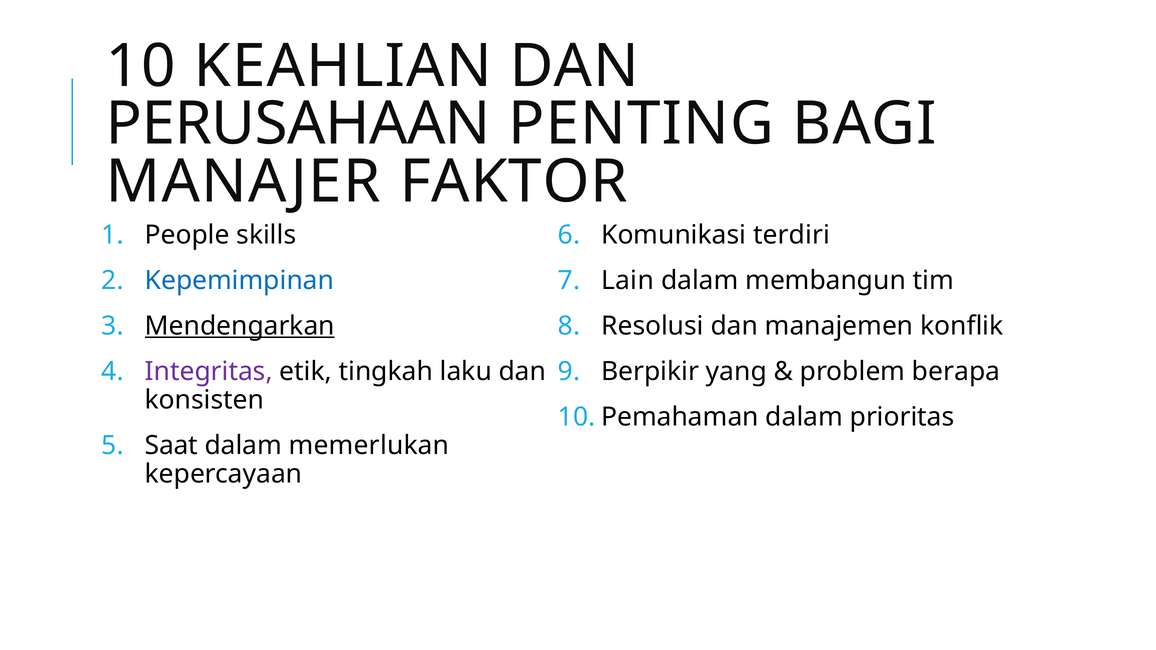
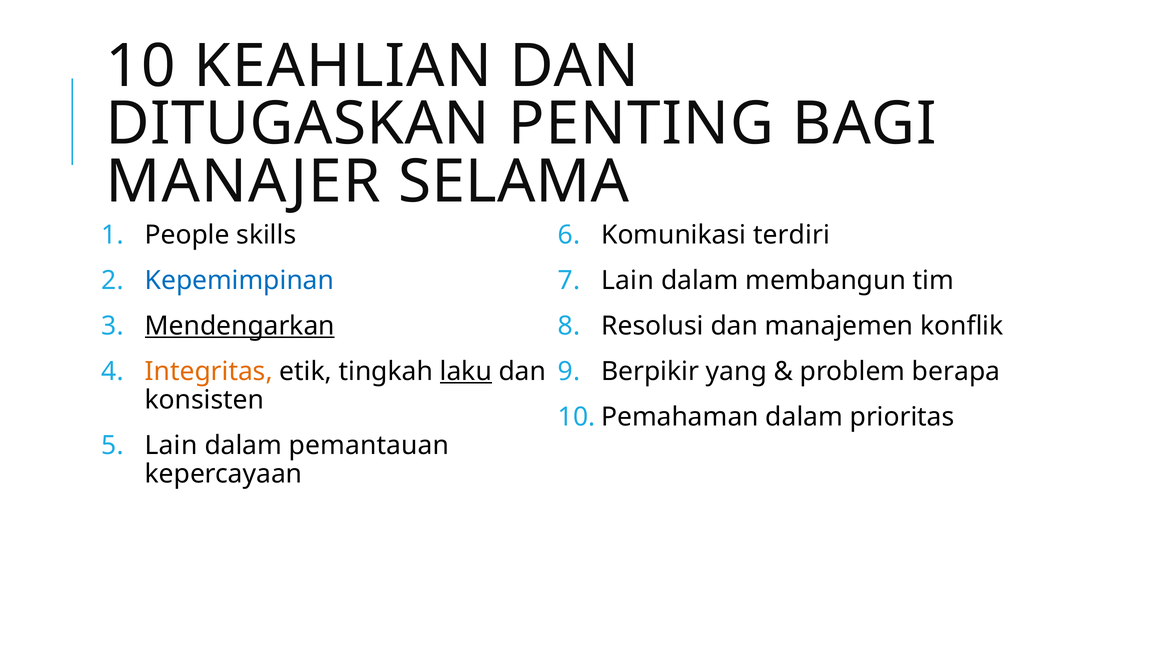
PERUSAHAAN: PERUSAHAAN -> DITUGASKAN (298, 124)
FAKTOR: FAKTOR -> SELAMA (514, 182)
Integritas colour: purple -> orange (209, 372)
laku underline: none -> present (466, 372)
Saat: Saat -> Lain (171, 446)
memerlukan: memerlukan -> pemantauan (369, 446)
